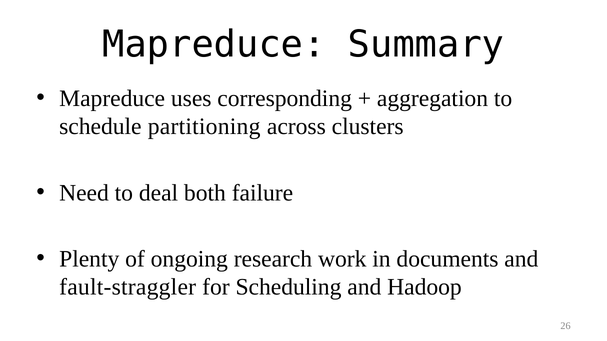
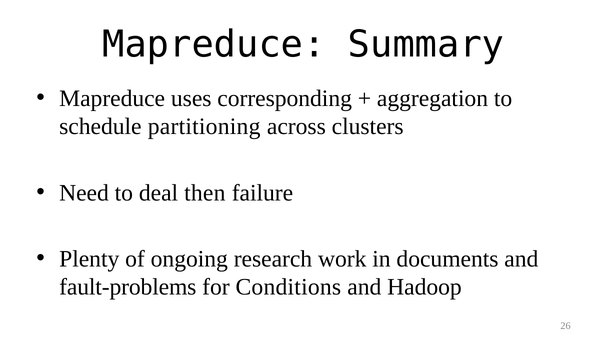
both: both -> then (205, 193)
fault-straggler: fault-straggler -> fault-problems (128, 288)
Scheduling: Scheduling -> Conditions (288, 288)
